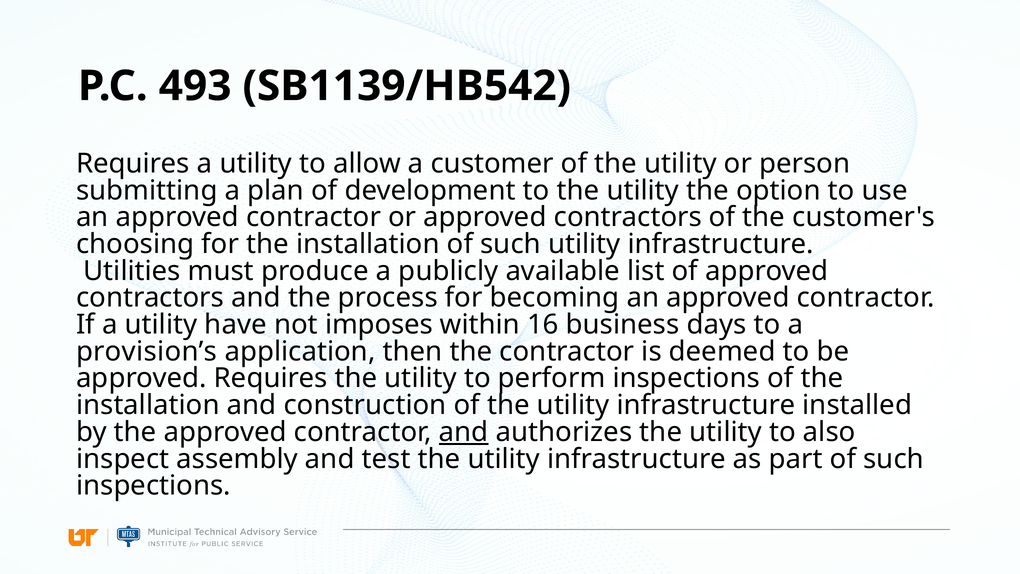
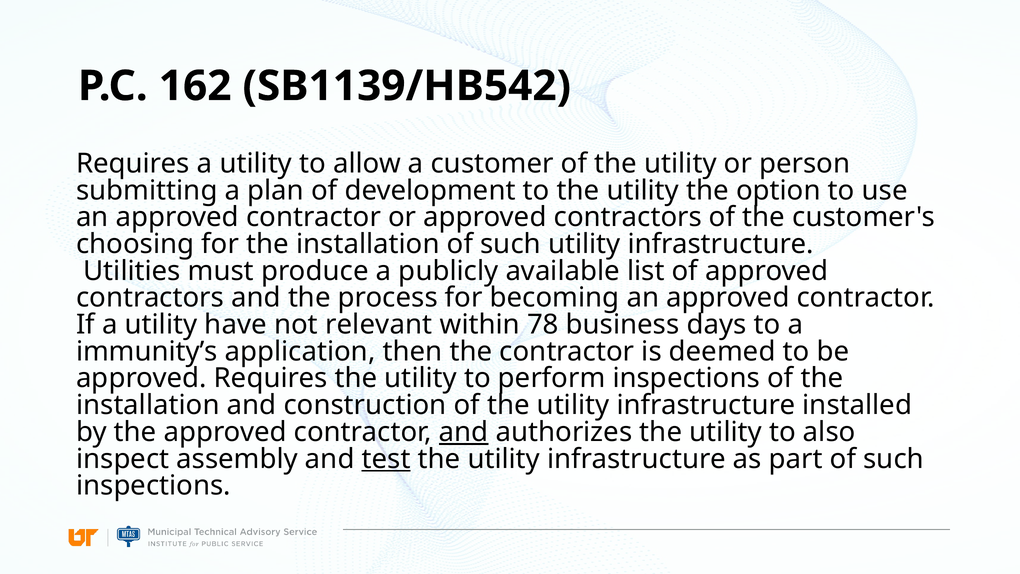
493: 493 -> 162 (195, 86)
imposes: imposes -> relevant (379, 325)
16: 16 -> 78 (543, 325)
provision’s: provision’s -> immunity’s (147, 351)
test underline: none -> present (386, 459)
